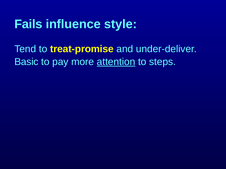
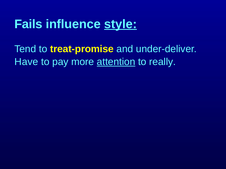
style underline: none -> present (121, 24)
Basic: Basic -> Have (26, 62)
steps: steps -> really (163, 62)
